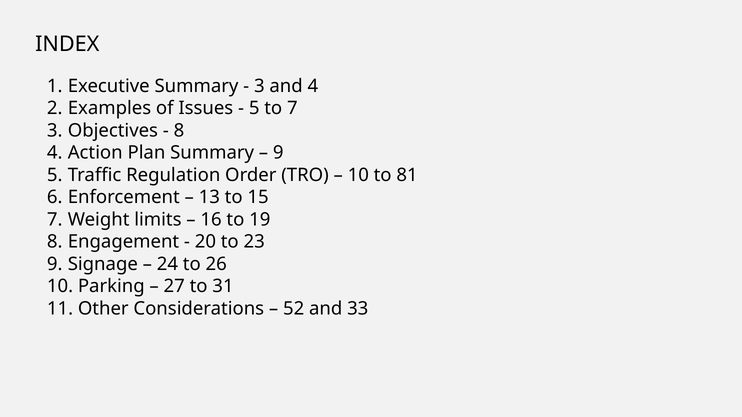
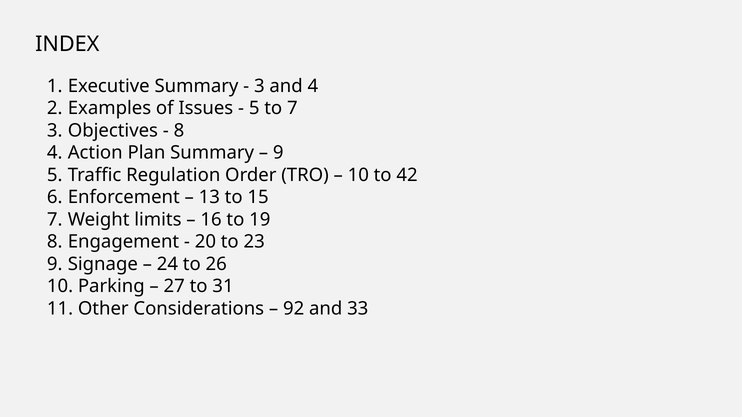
81: 81 -> 42 (407, 175)
52: 52 -> 92 (294, 309)
